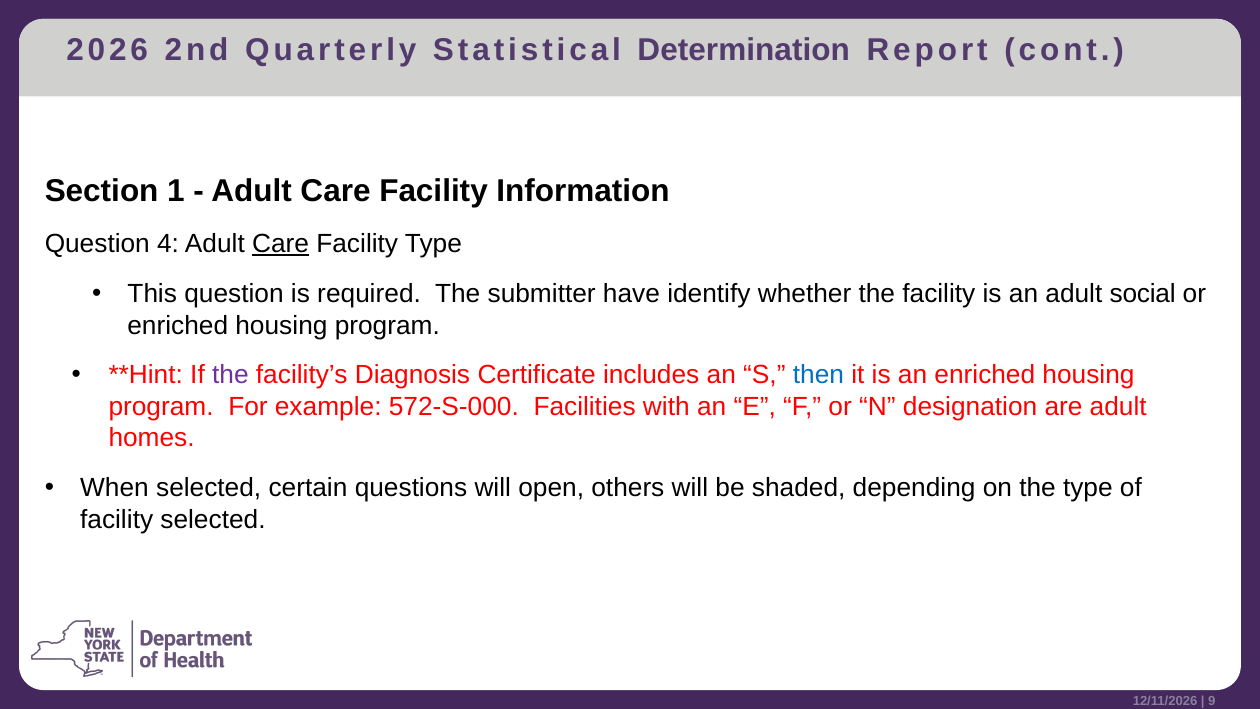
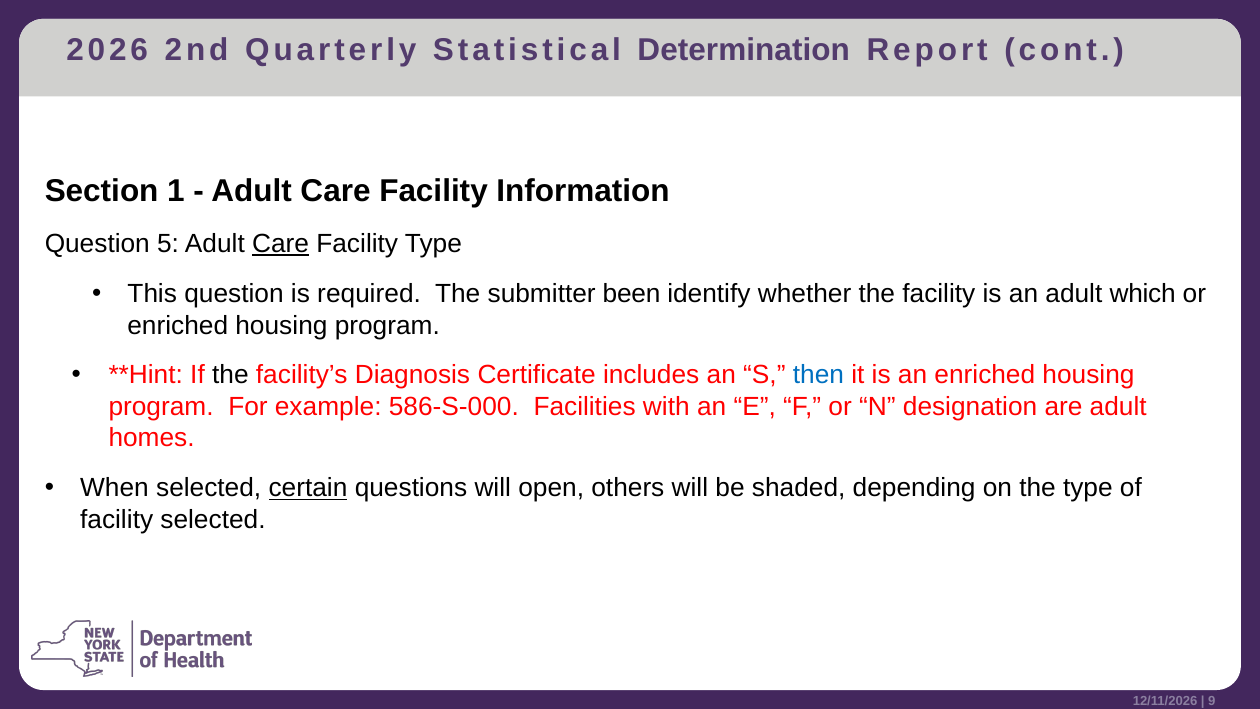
4: 4 -> 5 (168, 244)
have: have -> been (632, 294)
social: social -> which (1143, 294)
the colour: purple -> black (230, 375)
572-S-000: 572-S-000 -> 586-S-000 (454, 407)
certain underline: none -> present (308, 488)
